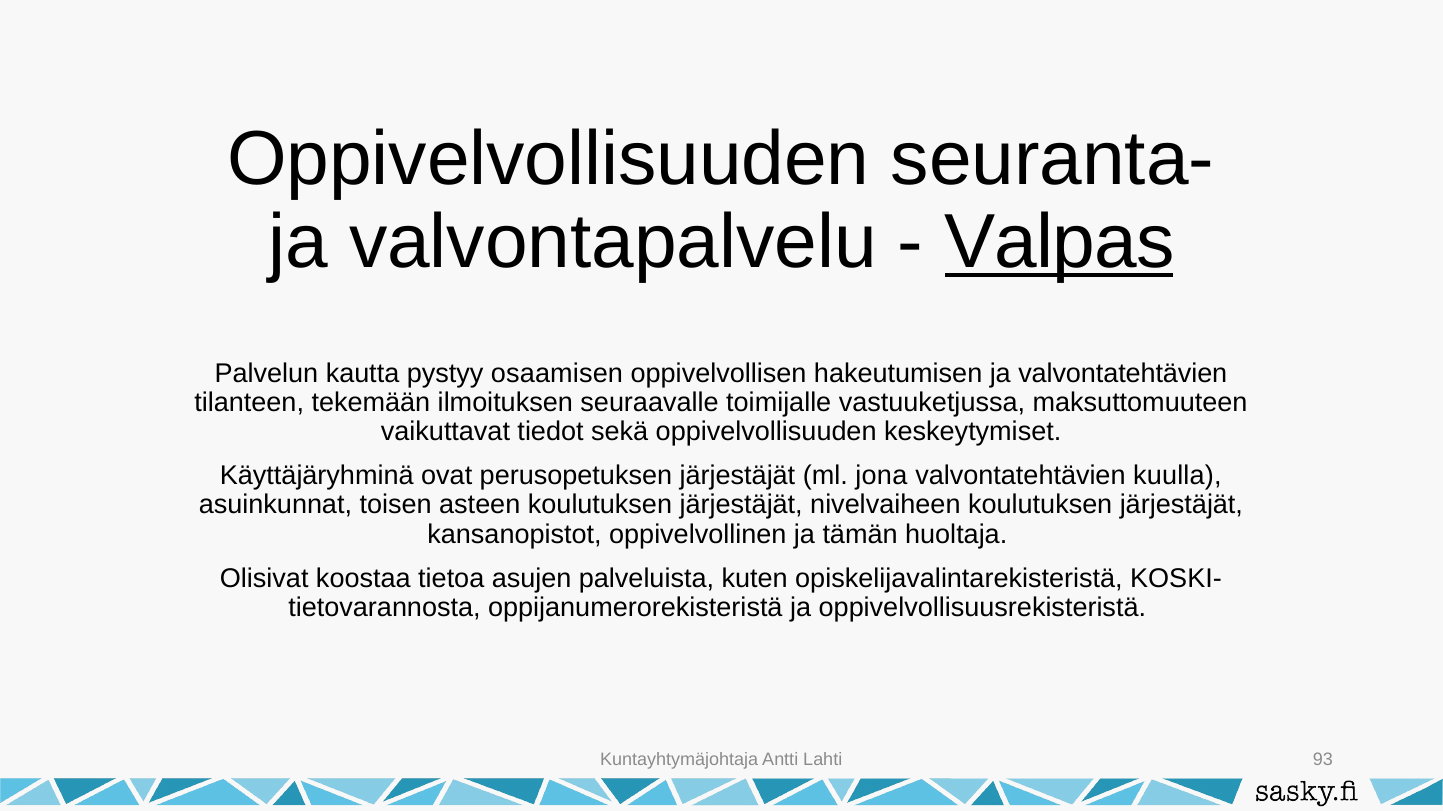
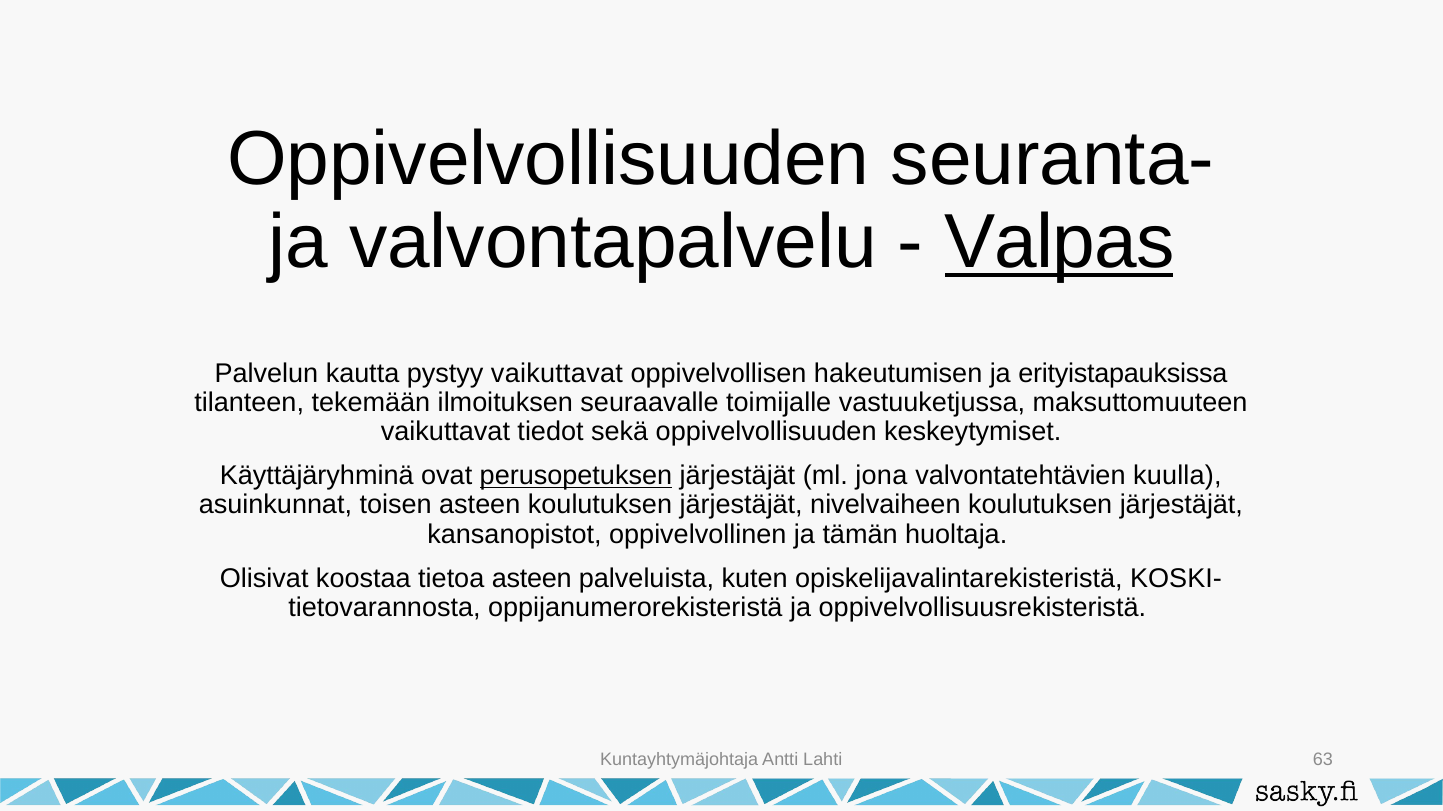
pystyy osaamisen: osaamisen -> vaikuttavat (557, 374)
ja valvontatehtävien: valvontatehtävien -> erityistapauksissa (1123, 374)
perusopetuksen underline: none -> present (576, 476)
tietoa asujen: asujen -> asteen (532, 579)
93: 93 -> 63 (1323, 760)
